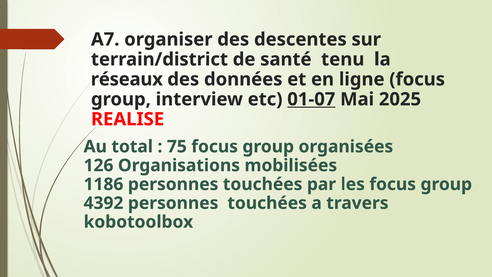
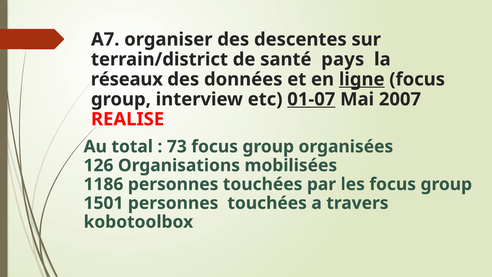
tenu: tenu -> pays (343, 59)
ligne underline: none -> present (362, 79)
2025: 2025 -> 2007 (400, 99)
75: 75 -> 73 (177, 147)
4392: 4392 -> 1501 (103, 203)
